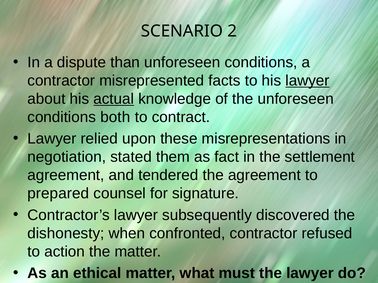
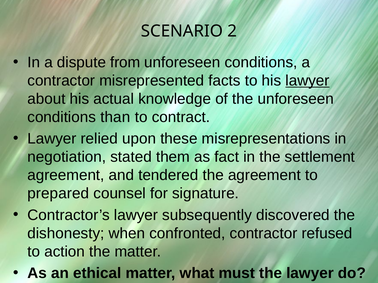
than: than -> from (125, 62)
actual underline: present -> none (114, 99)
both: both -> than (115, 117)
